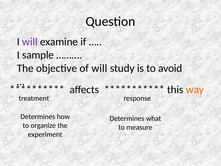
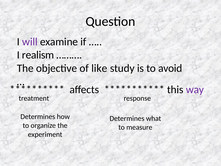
sample: sample -> realism (38, 55)
of will: will -> like (99, 68)
way colour: orange -> purple (195, 90)
